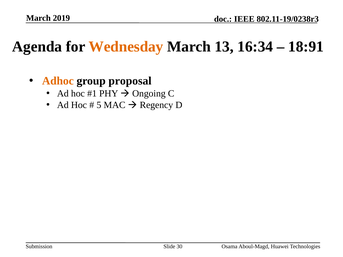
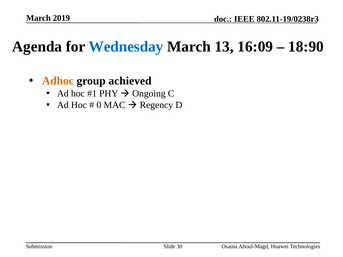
Wednesday colour: orange -> blue (126, 47)
16:34: 16:34 -> 16:09 (255, 47)
18:91: 18:91 -> 18:90 (306, 47)
proposal: proposal -> achieved (130, 81)
5: 5 -> 0 (99, 105)
